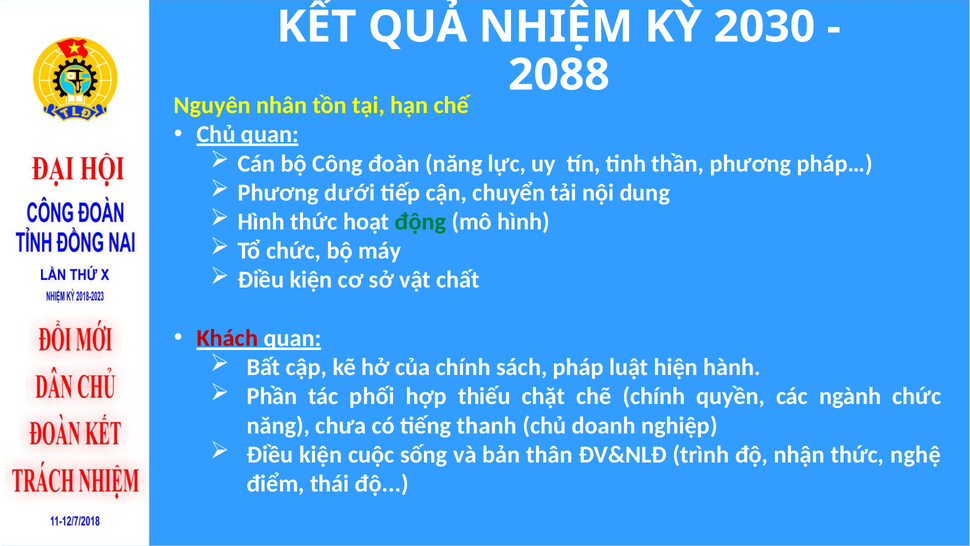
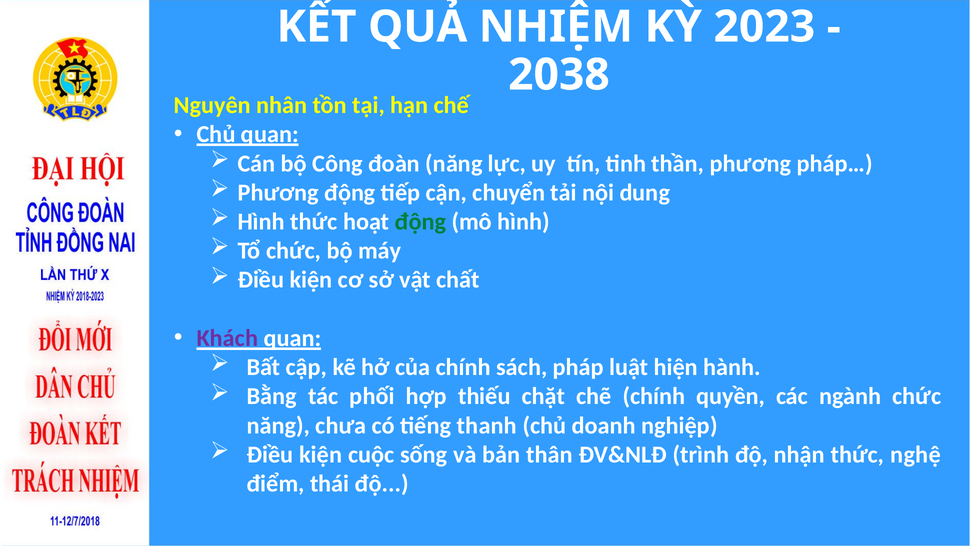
2030: 2030 -> 2023 (764, 27)
2088: 2088 -> 2038 (559, 75)
Phương dưới: dưới -> động (350, 192)
Khách colour: red -> purple (227, 338)
Phần: Phần -> Bằng (272, 396)
